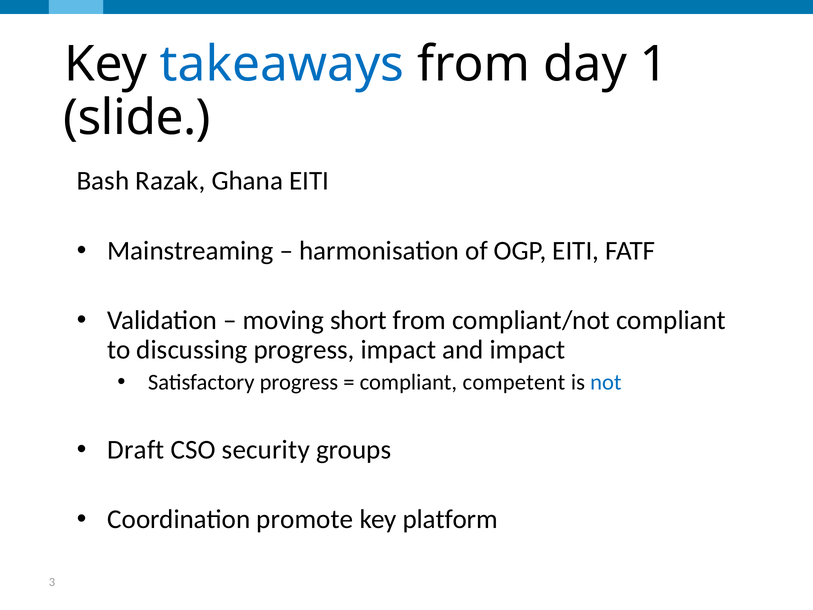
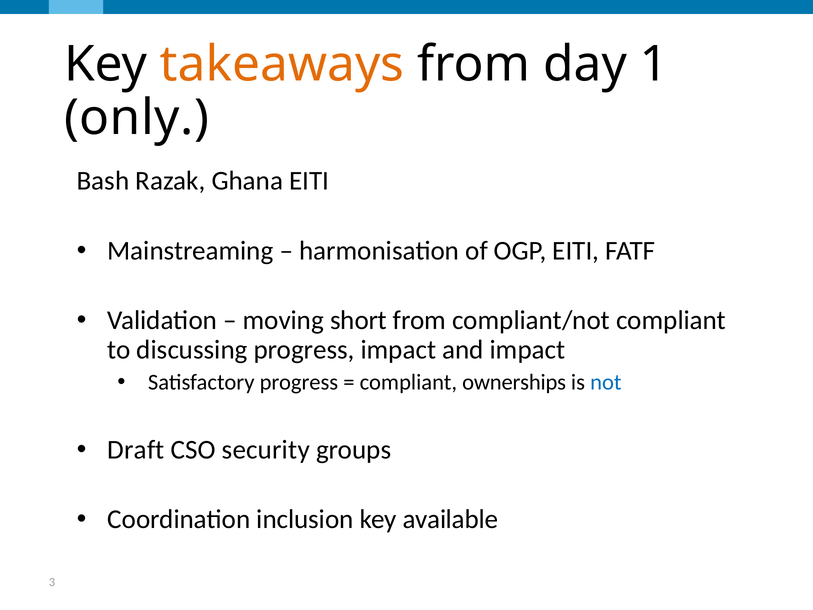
takeaways colour: blue -> orange (282, 64)
slide: slide -> only (137, 118)
competent: competent -> ownerships (514, 382)
promote: promote -> inclusion (305, 519)
platform: platform -> available (450, 519)
